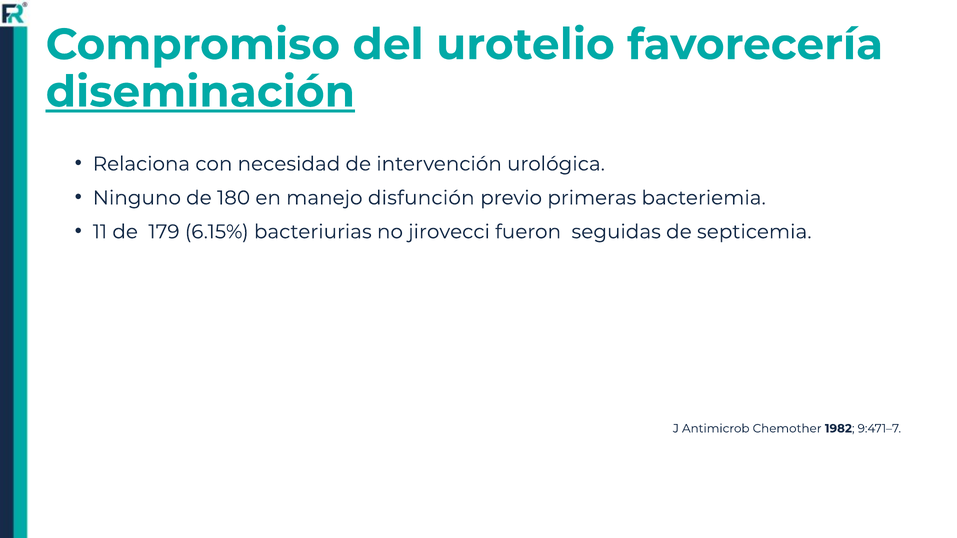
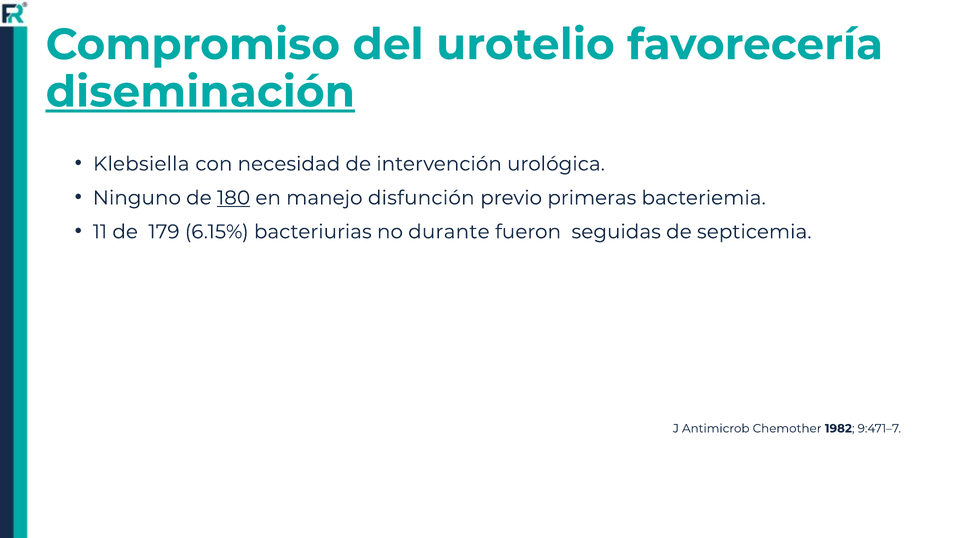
Relaciona: Relaciona -> Klebsiella (141, 164)
180 underline: none -> present (234, 198)
jirovecci: jirovecci -> durante (449, 232)
